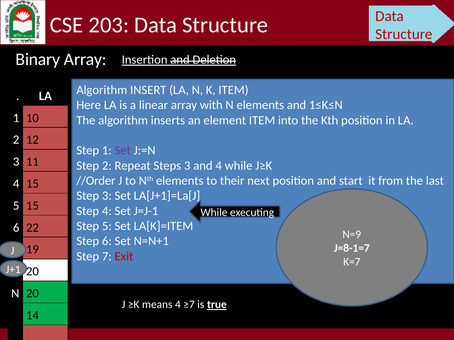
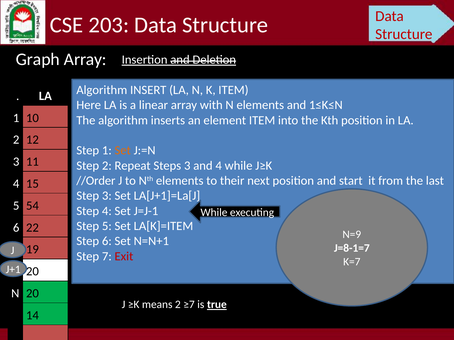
Binary: Binary -> Graph (38, 59)
Set colour: purple -> orange (123, 151)
5 15: 15 -> 54 (32, 206)
means 4: 4 -> 2 (178, 305)
